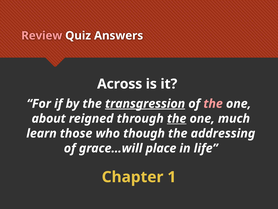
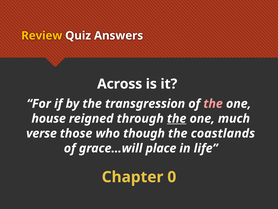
Review colour: pink -> yellow (42, 36)
transgression underline: present -> none (145, 103)
about: about -> house (49, 118)
learn: learn -> verse (42, 133)
addressing: addressing -> coastlands (223, 133)
1: 1 -> 0 (172, 177)
